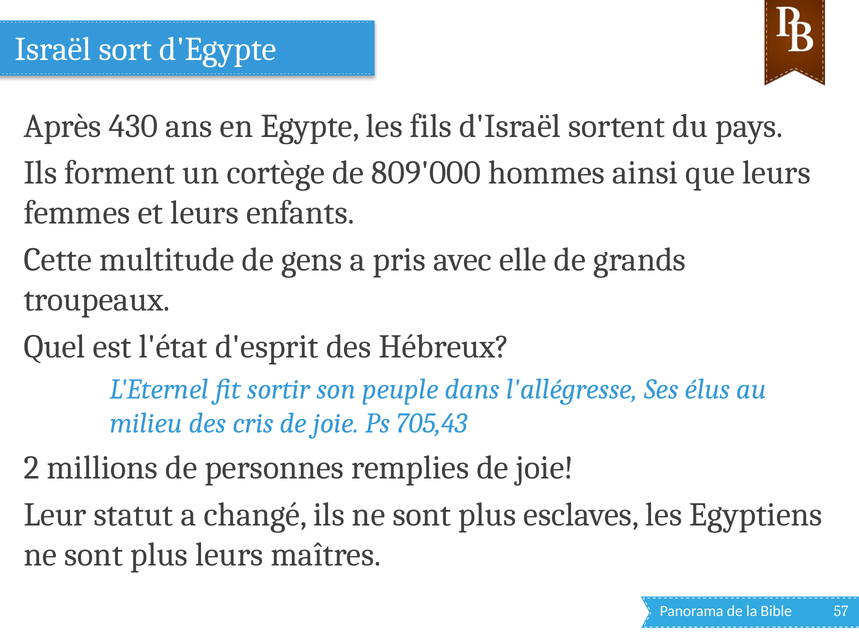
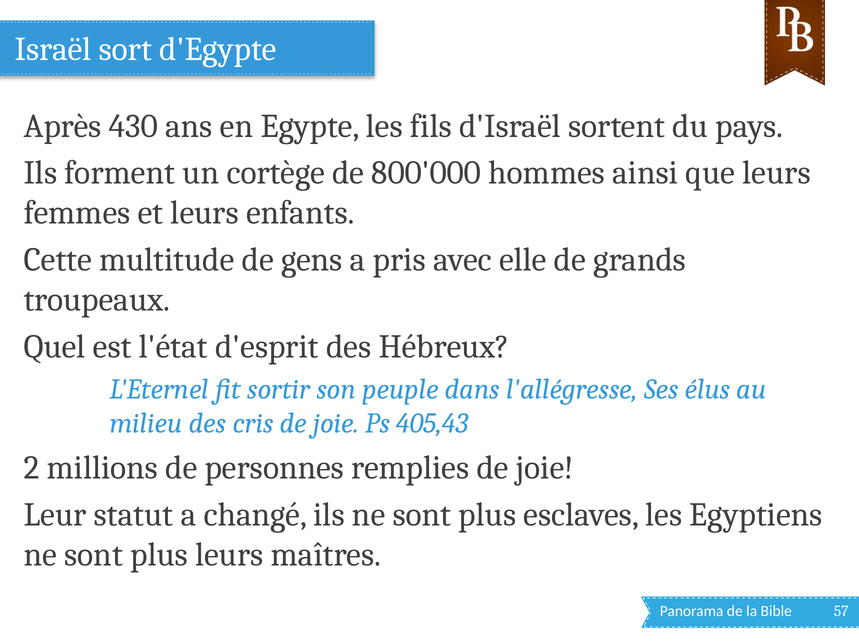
809'000: 809'000 -> 800'000 (426, 173)
705,43: 705,43 -> 405,43 (432, 424)
